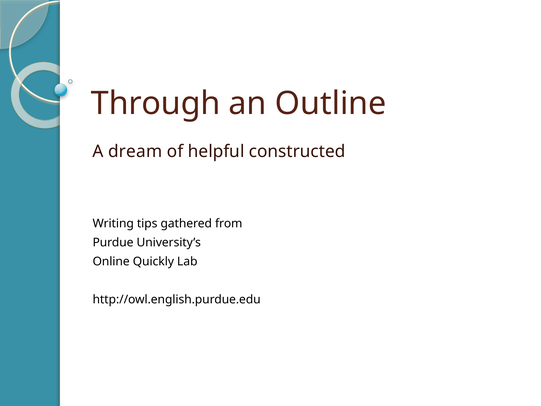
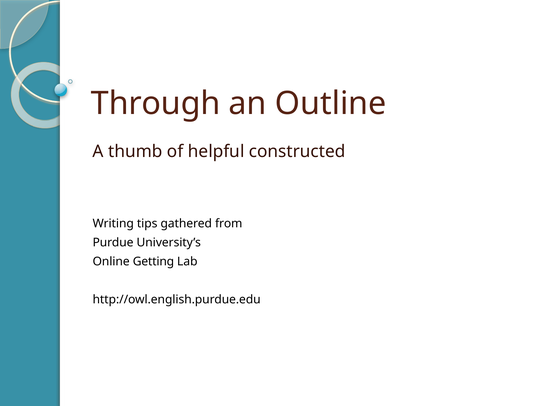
dream: dream -> thumb (135, 151)
Quickly: Quickly -> Getting (153, 261)
